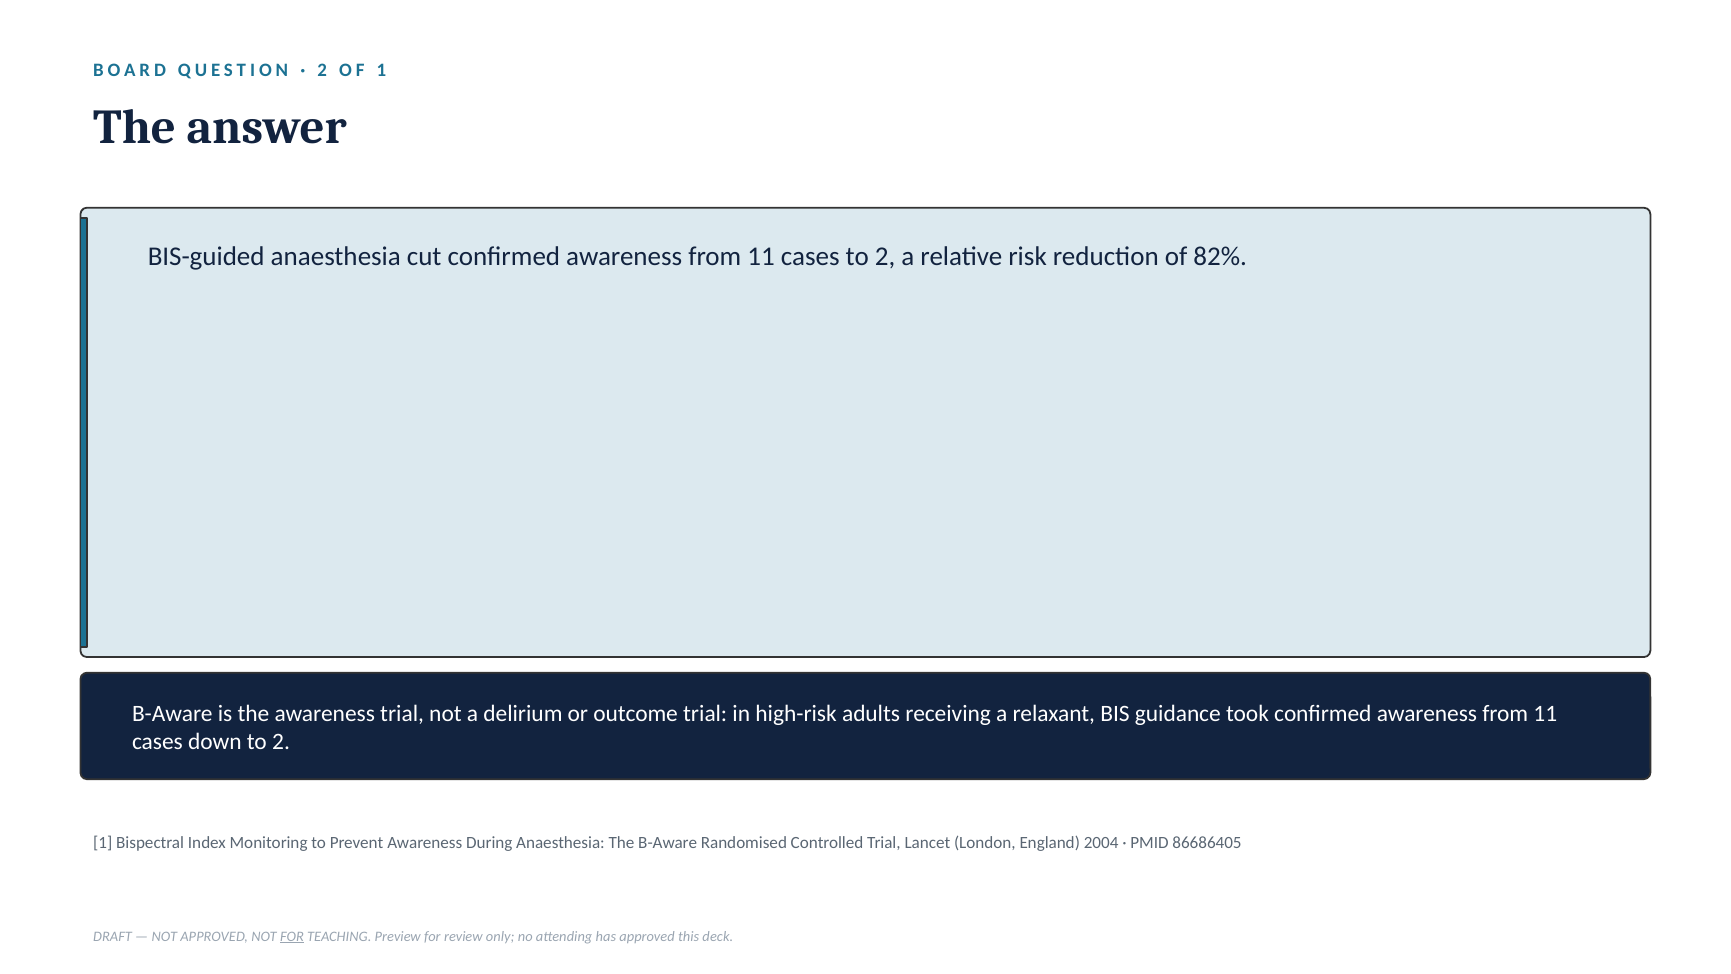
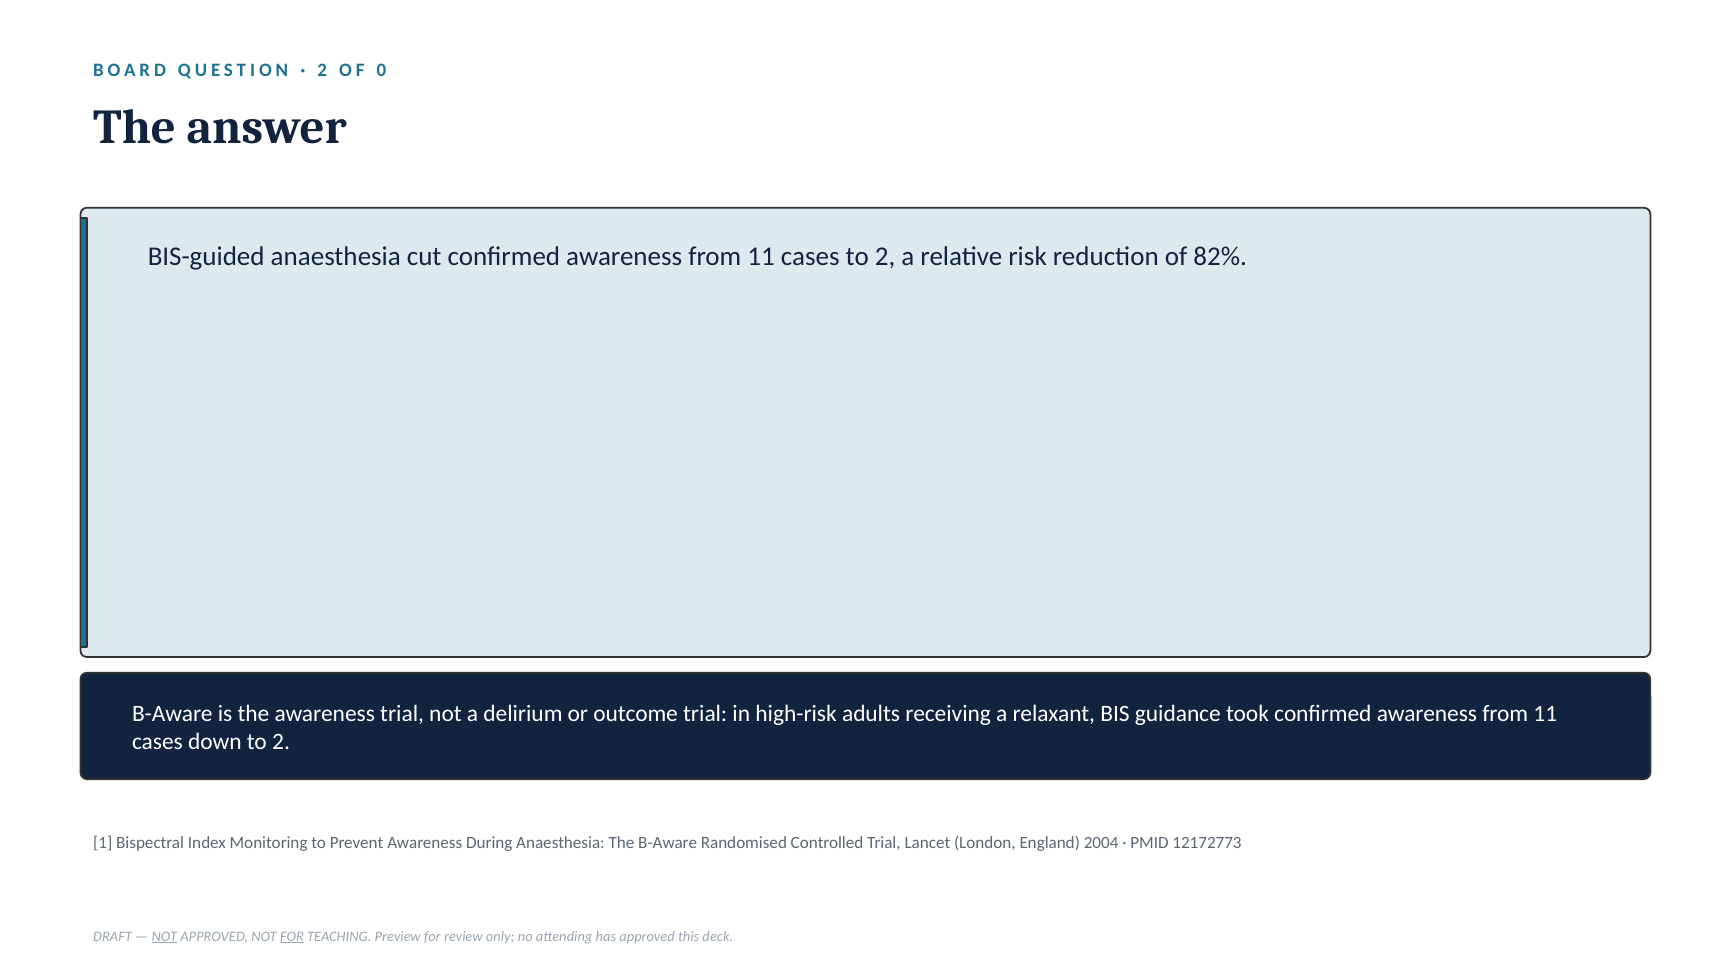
OF 1: 1 -> 0 (381, 70)
86686405: 86686405 -> 12172773 (1207, 842)
NOT underline: none -> present (164, 936)
